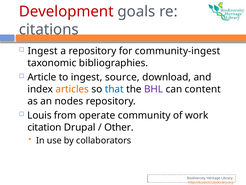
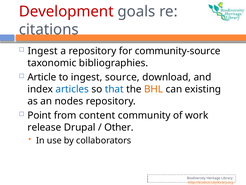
community-ingest: community-ingest -> community-source (178, 51)
articles colour: orange -> blue (72, 89)
BHL colour: purple -> orange (154, 89)
content: content -> existing (203, 89)
Louis: Louis -> Point (39, 115)
operate: operate -> content (97, 115)
citation: citation -> release (44, 127)
